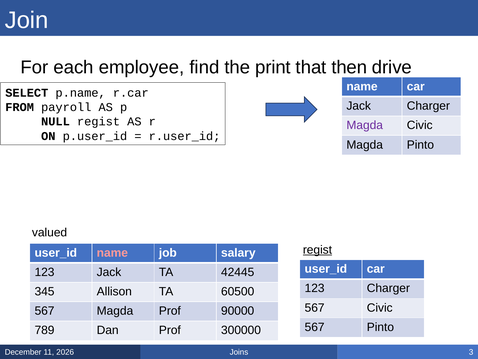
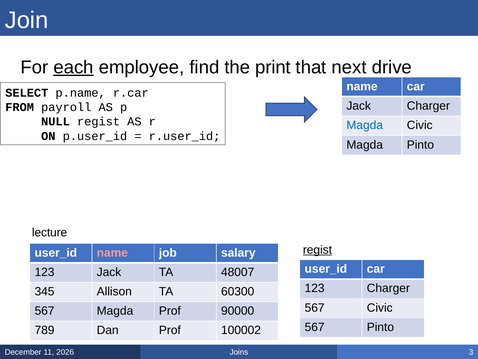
each underline: none -> present (74, 67)
then: then -> next (349, 67)
Magda colour: purple -> blue (365, 125)
valued: valued -> lecture (50, 232)
42445: 42445 -> 48007 (238, 272)
60500: 60500 -> 60300 (238, 291)
300000: 300000 -> 100002 (241, 330)
